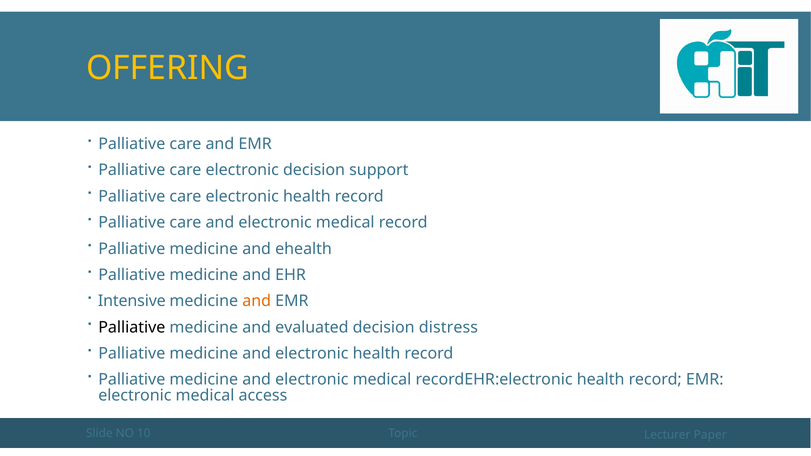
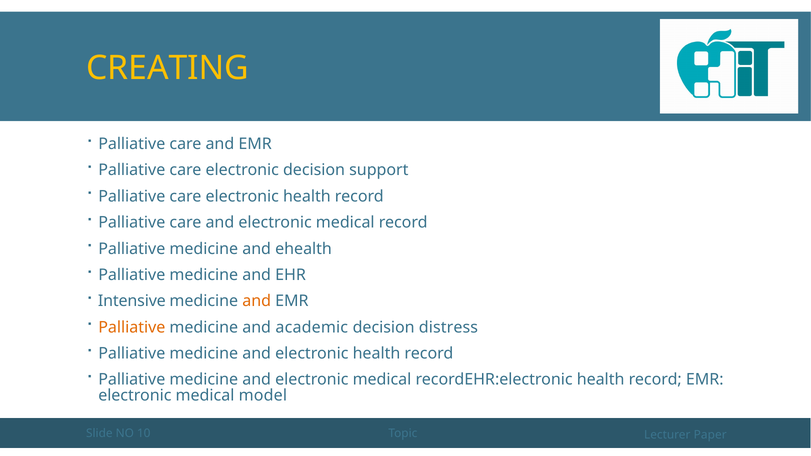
OFFERING: OFFERING -> CREATING (167, 68)
Palliative colour: black -> orange (132, 327)
evaluated: evaluated -> academic (312, 327)
access: access -> model (263, 395)
